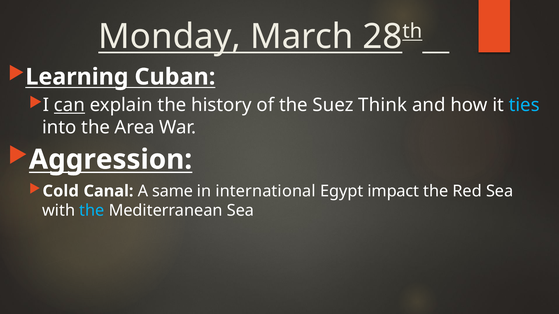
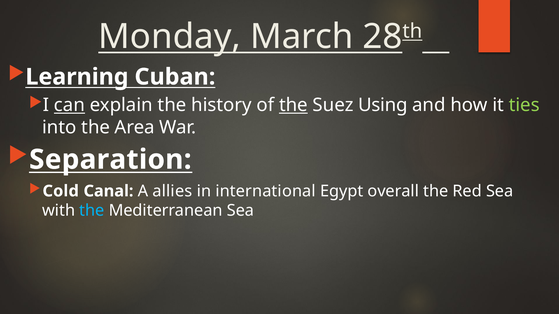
the underline: none -> present (293, 105)
Think: Think -> Using (383, 105)
ties colour: light blue -> light green (524, 105)
Aggression: Aggression -> Separation (110, 160)
same: same -> allies (172, 191)
impact: impact -> overall (393, 191)
